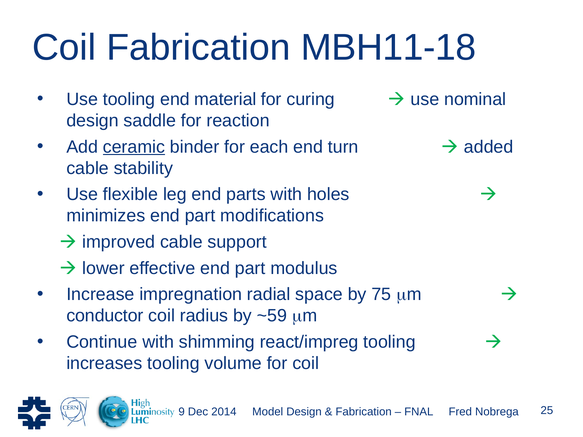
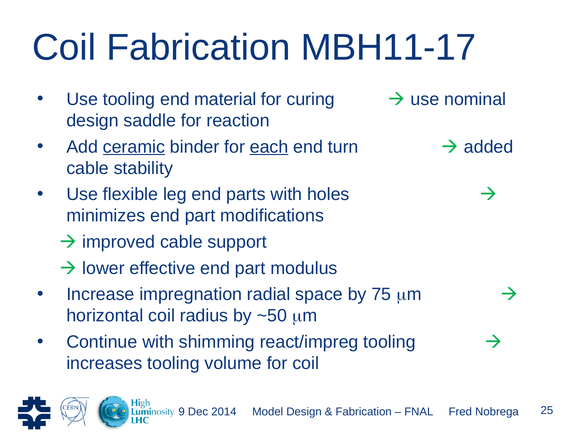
MBH11-18: MBH11-18 -> MBH11-17 (389, 47)
each underline: none -> present (269, 147)
conductor: conductor -> horizontal (105, 316)
~59: ~59 -> ~50 (272, 316)
